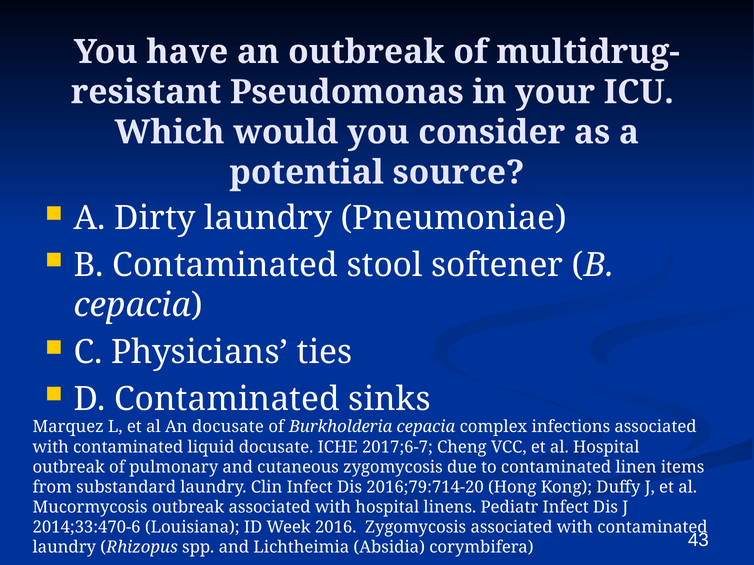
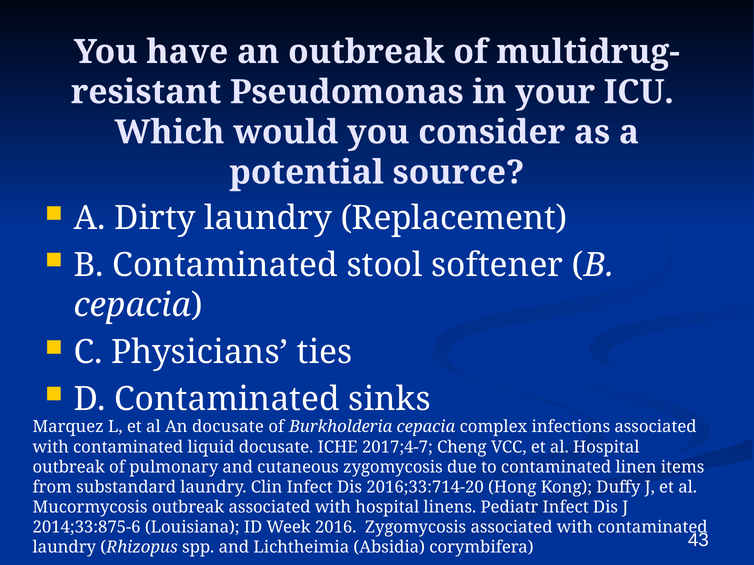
Pneumoniae: Pneumoniae -> Replacement (454, 219)
2017;6-7: 2017;6-7 -> 2017;4-7 (397, 447)
2016;79:714-20: 2016;79:714-20 -> 2016;33:714-20 (425, 488)
2014;33:470-6: 2014;33:470-6 -> 2014;33:875-6 (87, 528)
